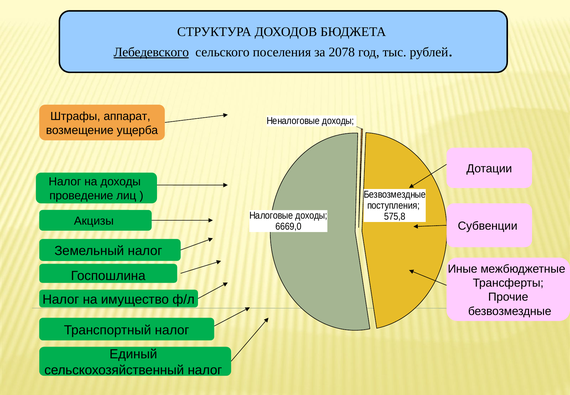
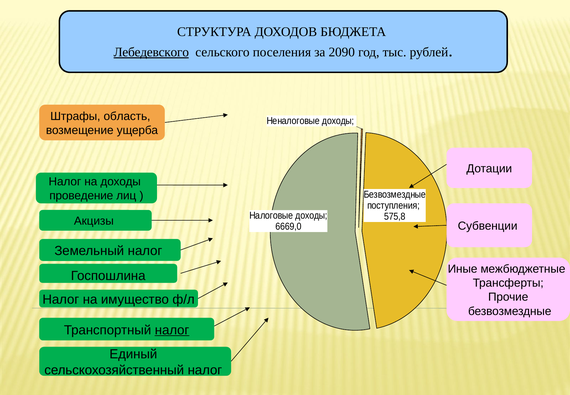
2078: 2078 -> 2090 (342, 52)
аппарат: аппарат -> область (127, 116)
налог underline: none -> present (172, 330)
